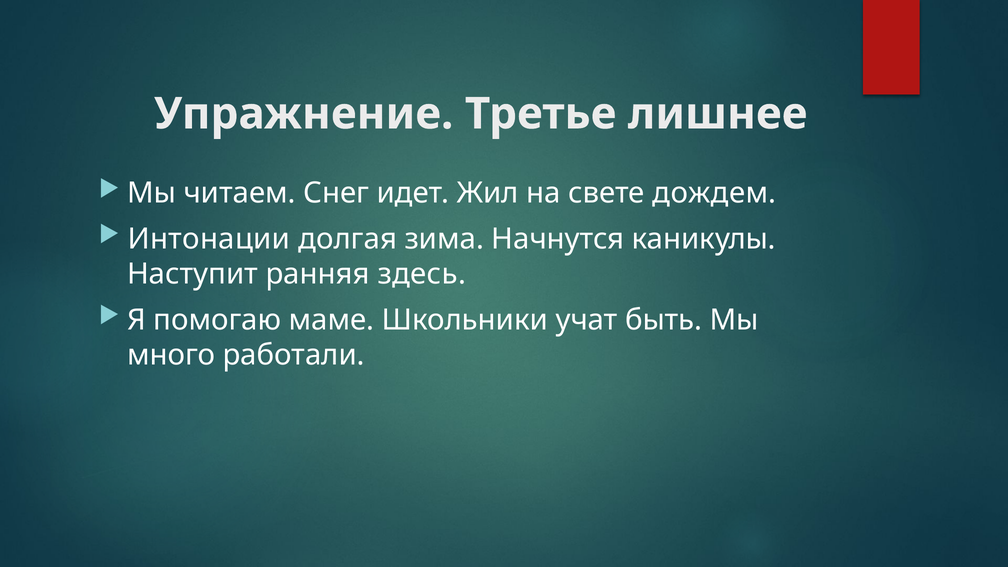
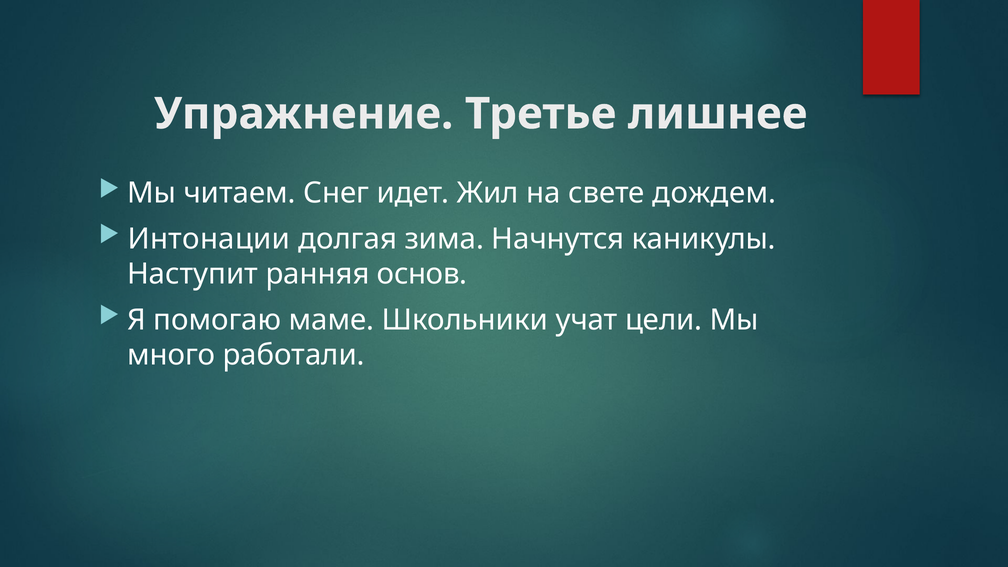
здесь: здесь -> основ (422, 274)
быть: быть -> цели (664, 320)
